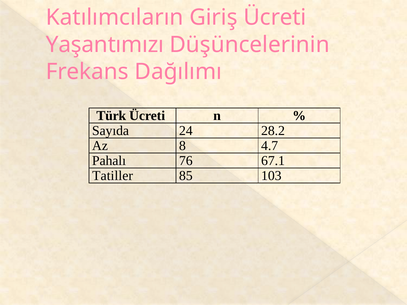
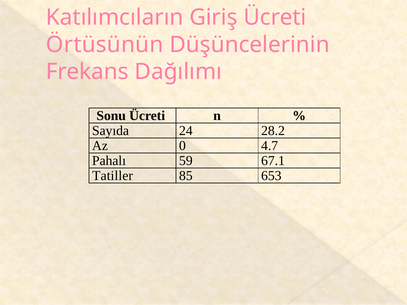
Yaşantımızı: Yaşantımızı -> Örtüsünün (105, 45)
Türk: Türk -> Sonu (111, 116)
8: 8 -> 0 (182, 146)
76: 76 -> 59 (186, 161)
103: 103 -> 653 (271, 176)
